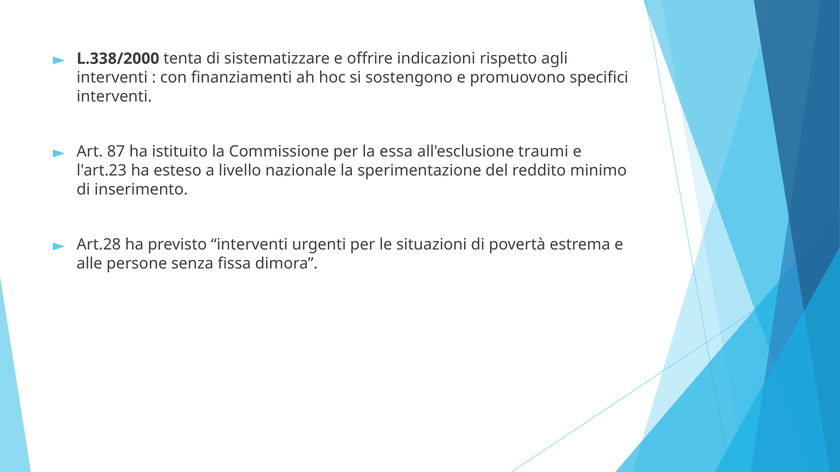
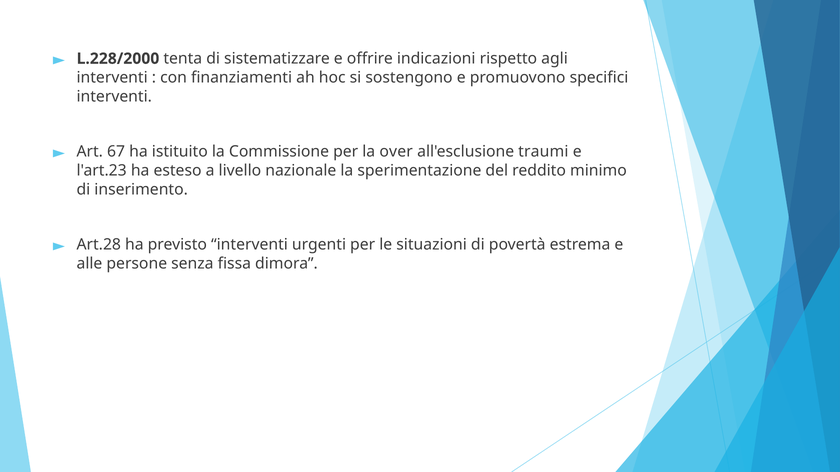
L.338/2000: L.338/2000 -> L.228/2000 (118, 59)
87: 87 -> 67 (116, 152)
essa: essa -> over (396, 152)
